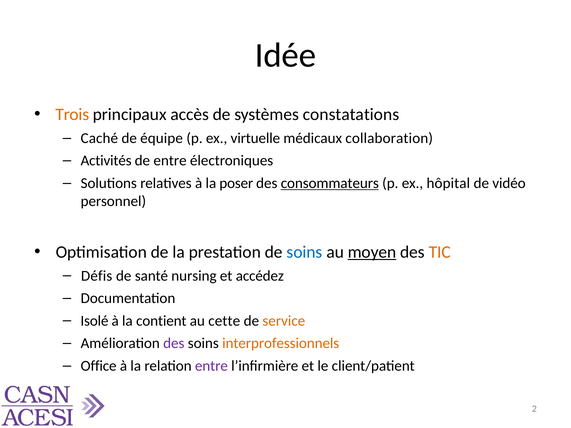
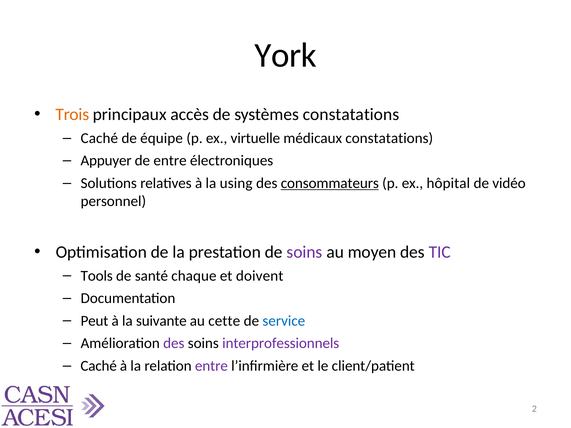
Idée: Idée -> York (286, 55)
médicaux collaboration: collaboration -> constatations (389, 138)
Activités: Activités -> Appuyer (106, 161)
poser: poser -> using (236, 183)
soins colour: blue -> purple (304, 252)
moyen underline: present -> none (372, 252)
TIC colour: orange -> purple (440, 252)
Défis: Défis -> Tools (97, 276)
nursing: nursing -> chaque (194, 276)
accédez: accédez -> doivent (260, 276)
Isolé: Isolé -> Peut (94, 321)
contient: contient -> suivante (161, 321)
service colour: orange -> blue (284, 321)
interprofessionnels colour: orange -> purple (281, 343)
Office: Office -> Caché (99, 366)
